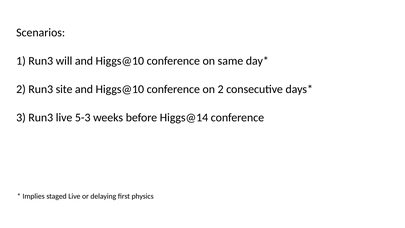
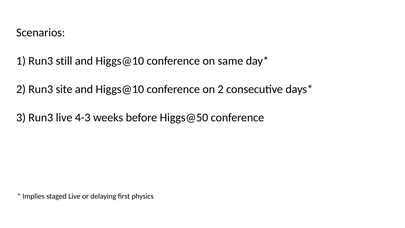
will: will -> still (64, 61)
5-3: 5-3 -> 4-3 (83, 118)
Higgs@14: Higgs@14 -> Higgs@50 (184, 118)
